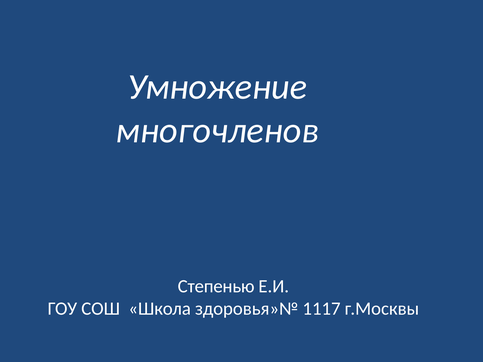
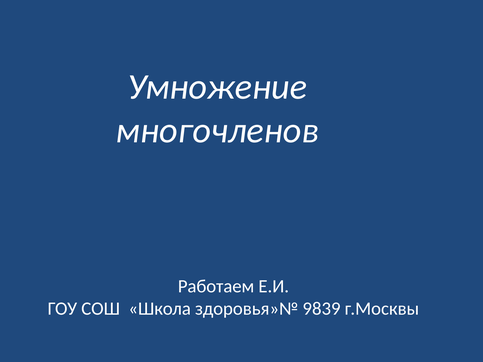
Степенью: Степенью -> Работаем (216, 286)
1117: 1117 -> 9839 (322, 309)
